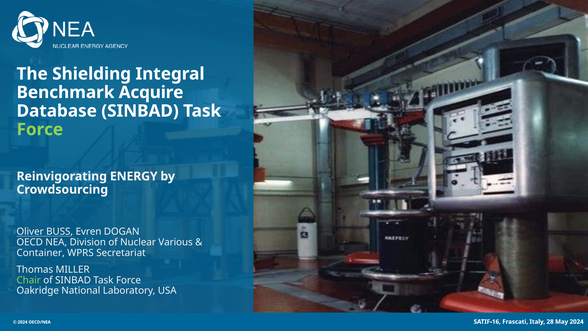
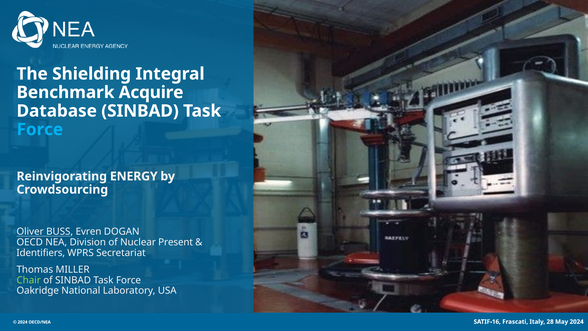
Force colour: light green -> light blue (40, 129)
Various: Various -> Present (176, 242)
Container: Container -> Identifiers (41, 253)
